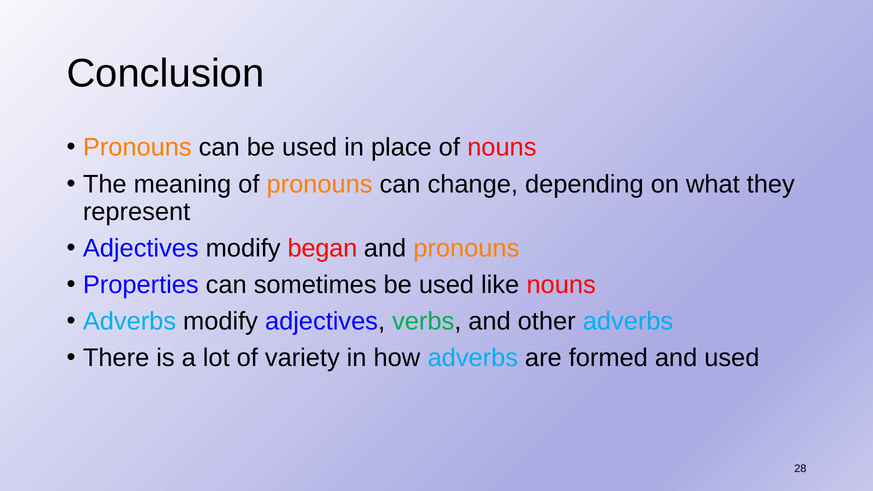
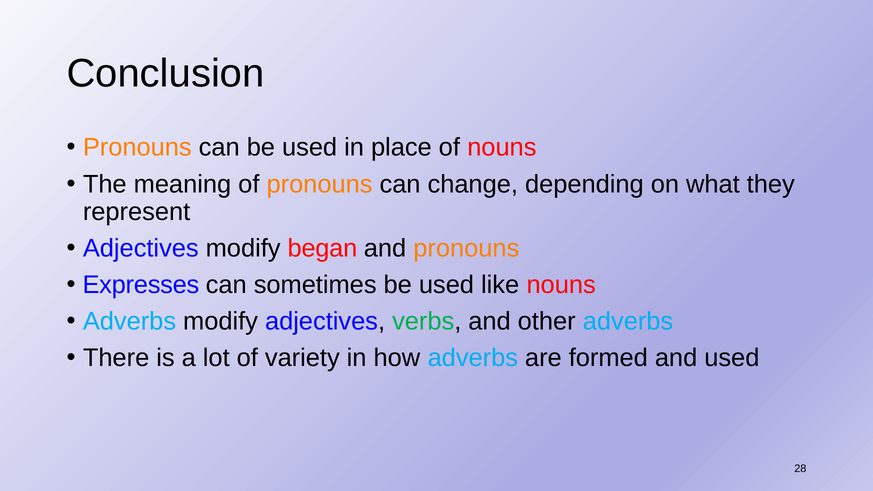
Properties: Properties -> Expresses (141, 285)
